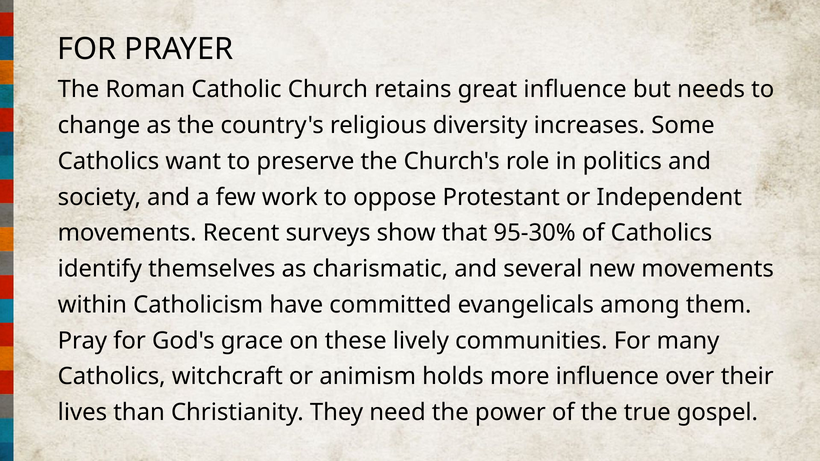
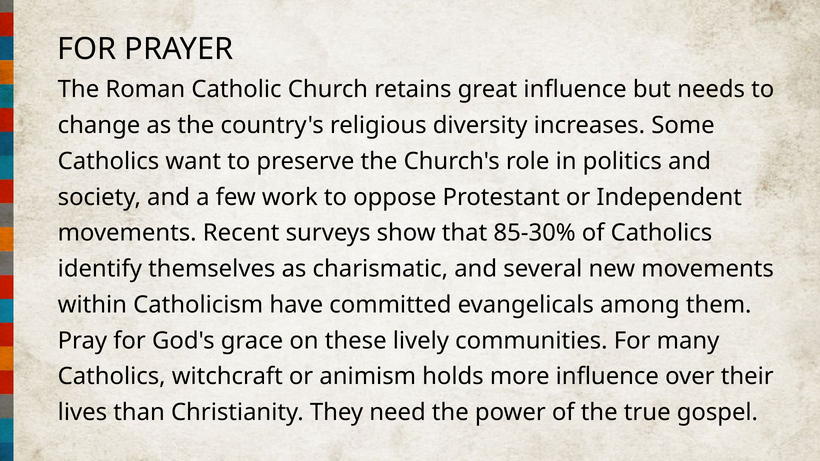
95-30%: 95-30% -> 85-30% (535, 233)
